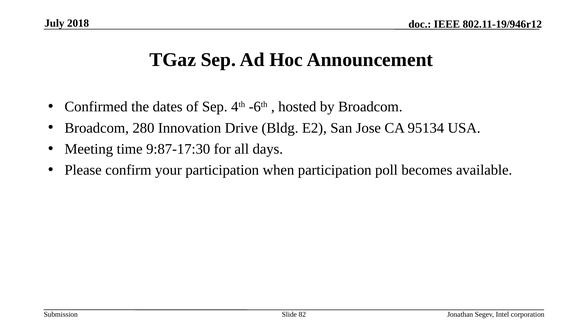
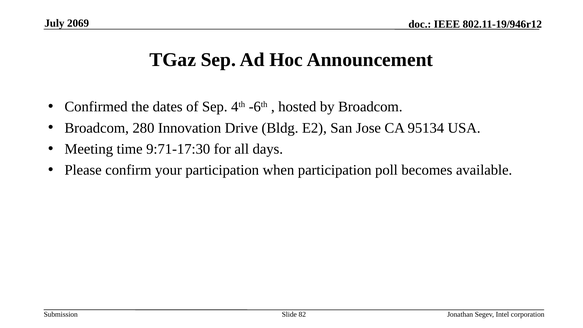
2018: 2018 -> 2069 (78, 23)
9:87-17:30: 9:87-17:30 -> 9:71-17:30 (178, 149)
